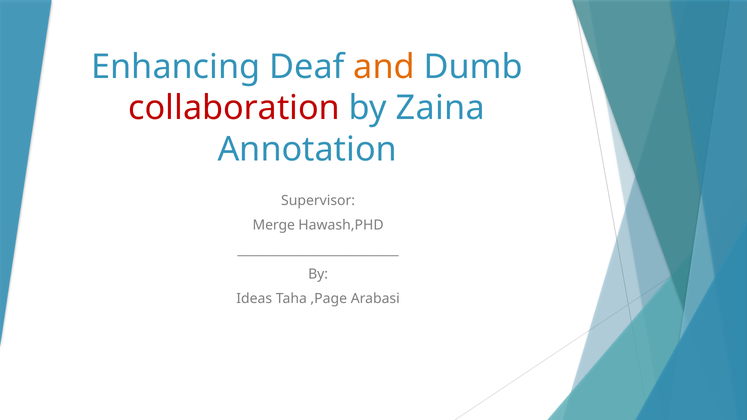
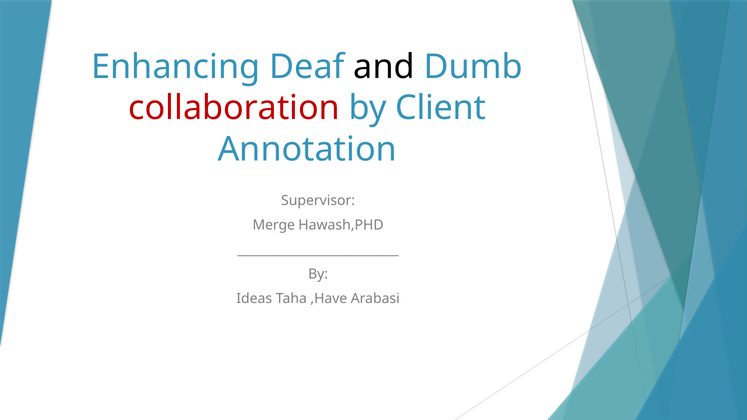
and colour: orange -> black (384, 67)
Zaina: Zaina -> Client (441, 108)
,Page: ,Page -> ,Have (329, 299)
